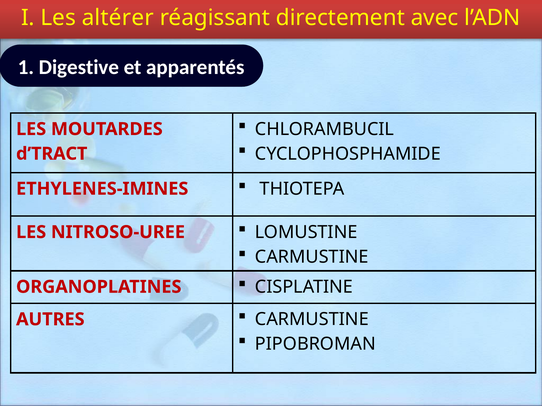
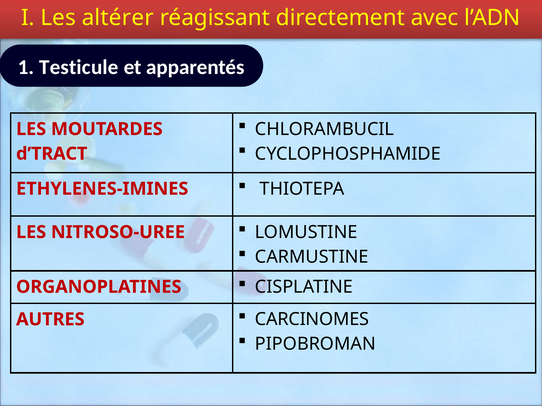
Digestive: Digestive -> Testicule (79, 67)
CARMUSTINE: CARMUSTINE -> CARCINOMES (312, 320)
